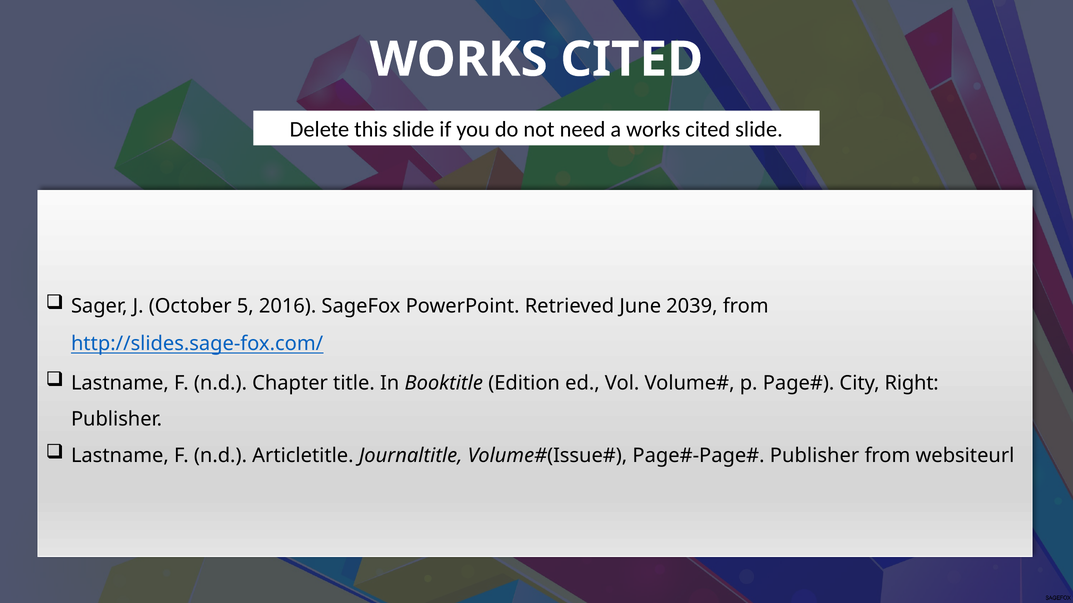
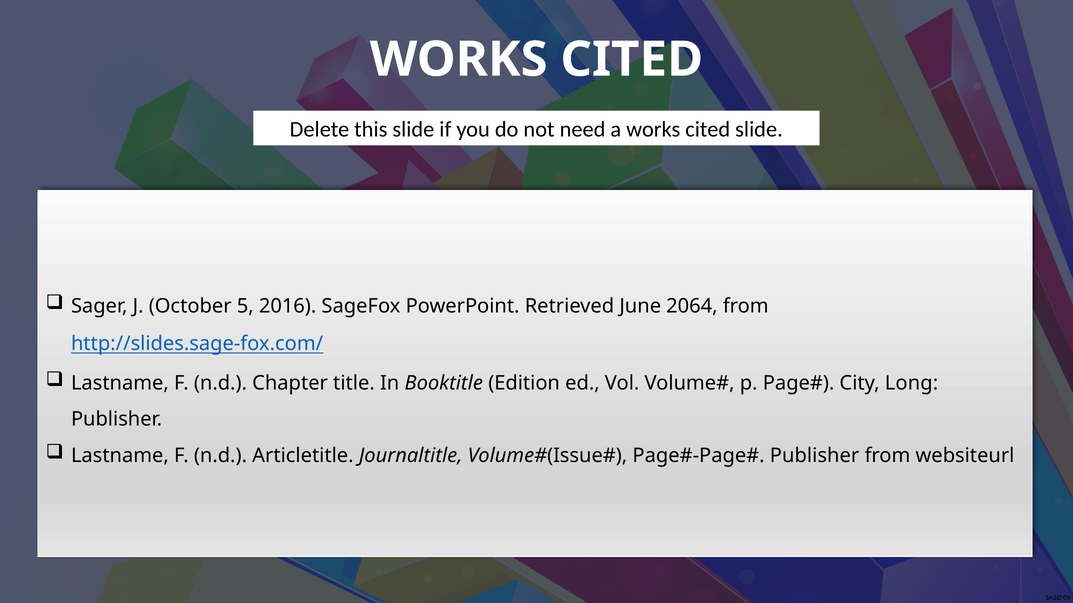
2039: 2039 -> 2064 (692, 306)
Right: Right -> Long (912, 384)
